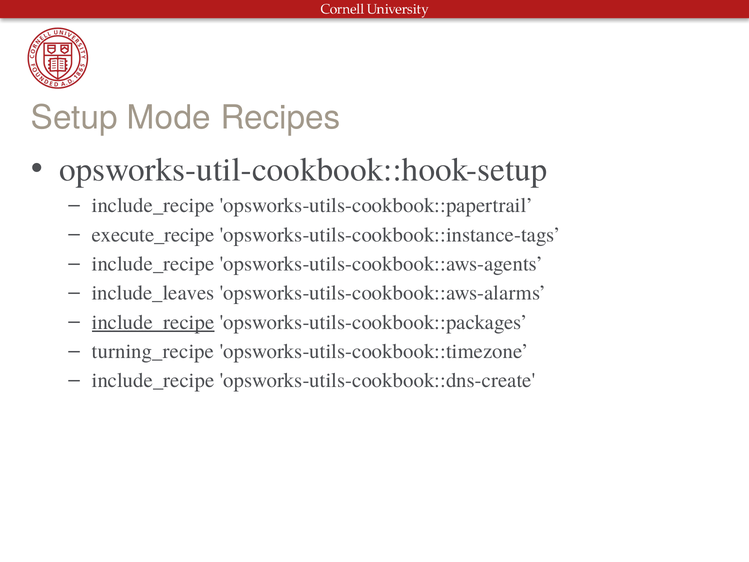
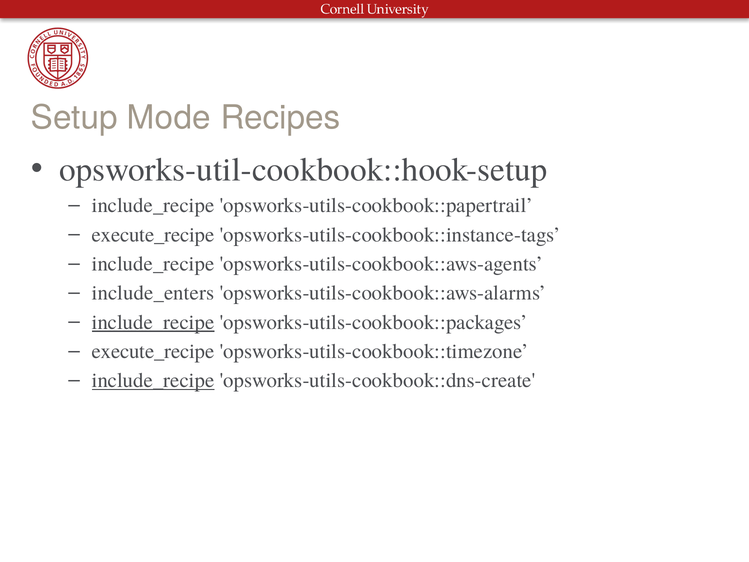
include_leaves: include_leaves -> include_enters (153, 293)
turning_recipe: turning_recipe -> execute_recipe (153, 351)
include_recipe underline: none -> present (153, 380)
